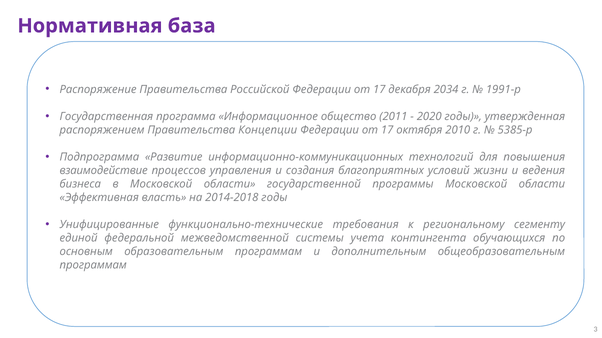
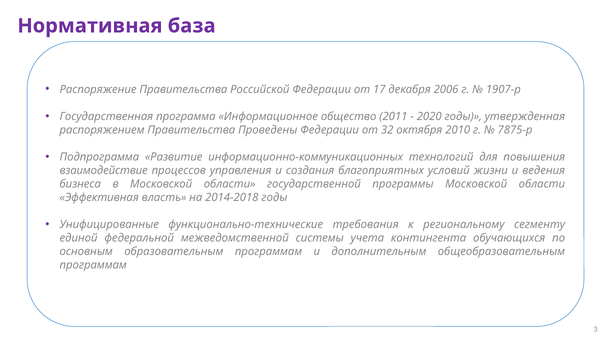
2034: 2034 -> 2006 (446, 90)
1991-р: 1991-р -> 1907-р (503, 90)
Концепции: Концепции -> Проведены (268, 130)
17: 17 -> 32 (387, 130)
5385-р: 5385-р -> 7875-р (515, 130)
